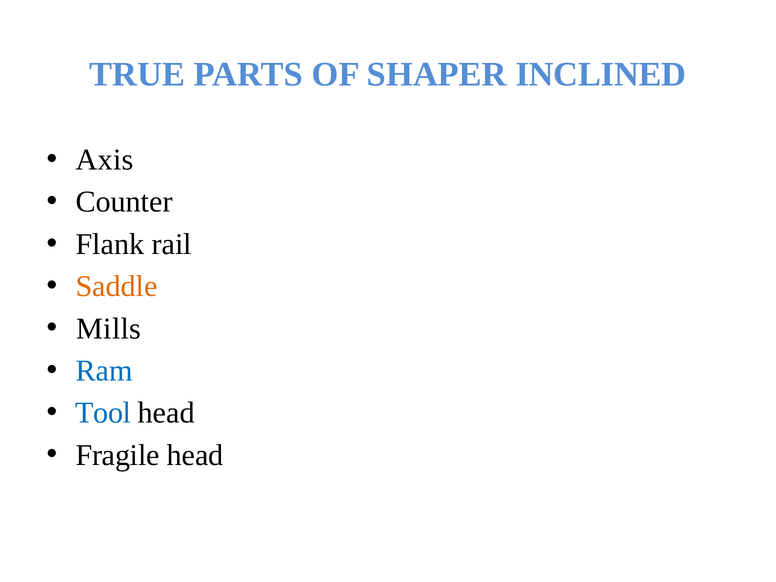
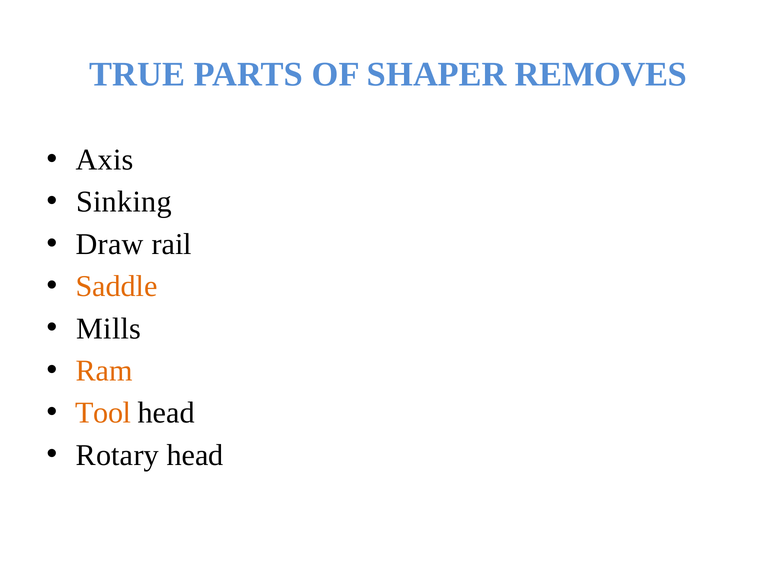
INCLINED: INCLINED -> REMOVES (601, 74)
Counter: Counter -> Sinking (124, 202)
Flank: Flank -> Draw (110, 244)
Ram colour: blue -> orange (104, 371)
Tool colour: blue -> orange (103, 413)
Fragile: Fragile -> Rotary (117, 455)
